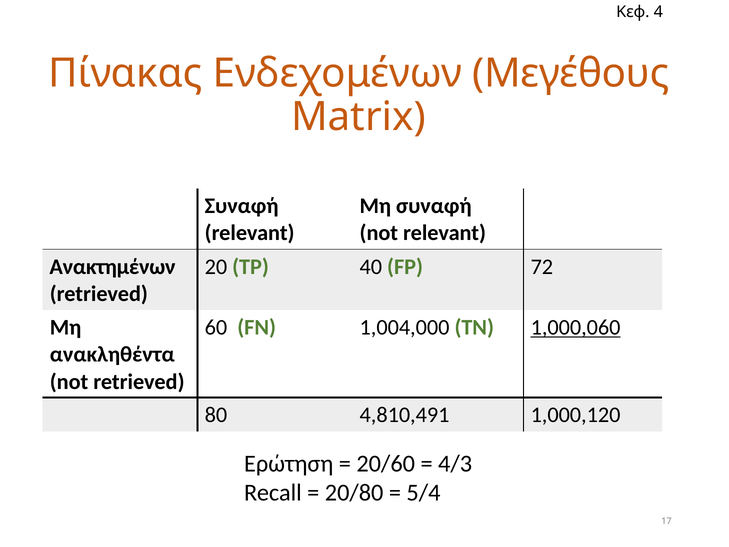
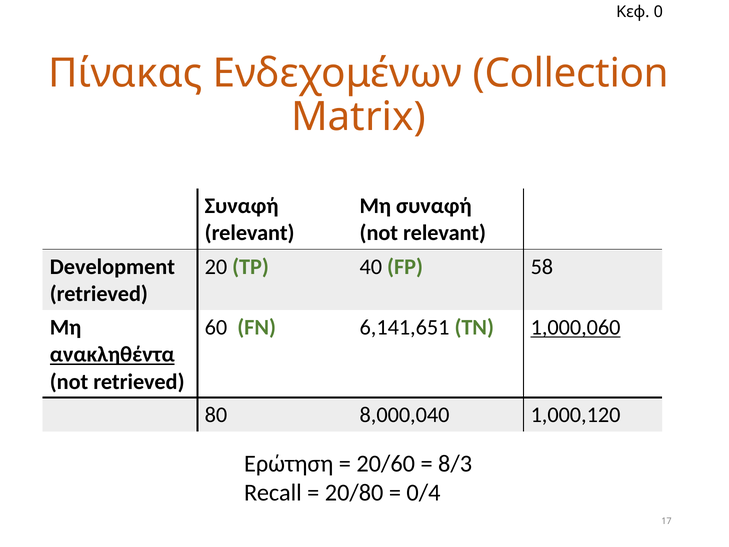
4: 4 -> 0 (658, 12)
Μεγέθους: Μεγέθους -> Collection (571, 73)
Ανακτημένων: Ανακτημένων -> Development (112, 267)
72: 72 -> 58 (542, 267)
1,004,000: 1,004,000 -> 6,141,651 (405, 327)
ανακληθέντα underline: none -> present (112, 354)
4,810,491: 4,810,491 -> 8,000,040 (405, 415)
4/3: 4/3 -> 8/3 (455, 463)
5/4: 5/4 -> 0/4 (423, 492)
